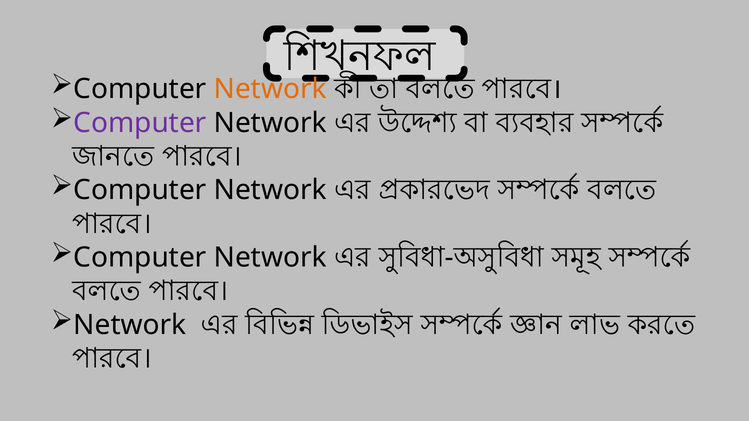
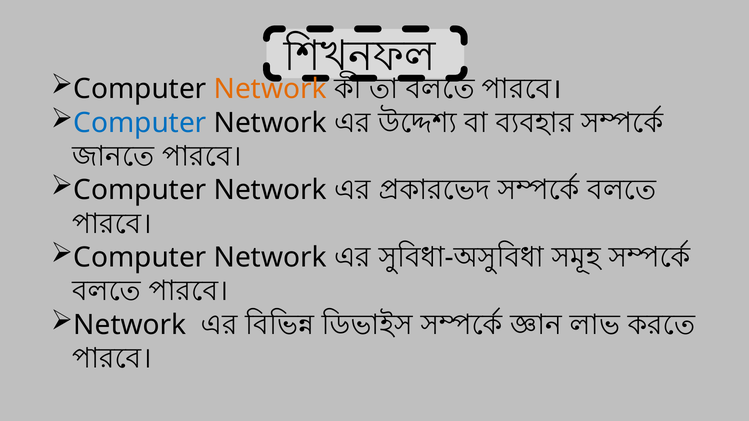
Computer colour: purple -> blue (140, 123)
